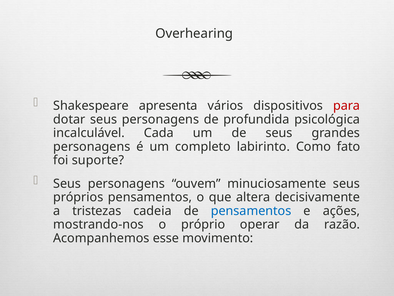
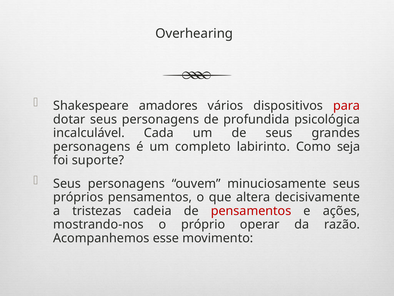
apresenta: apresenta -> amadores (168, 106)
fato: fato -> seja (349, 146)
pensamentos colour: blue -> red (251, 211)
